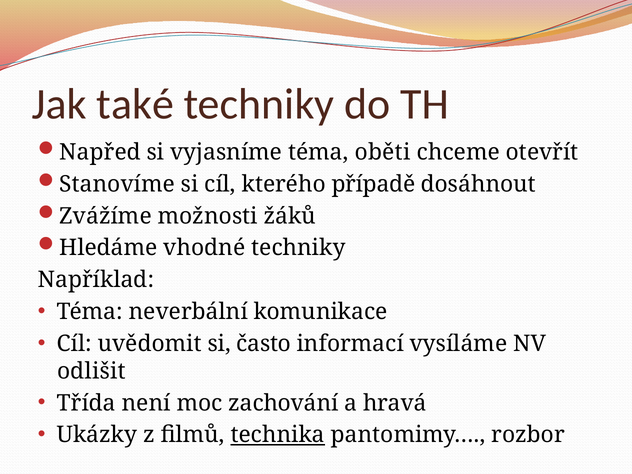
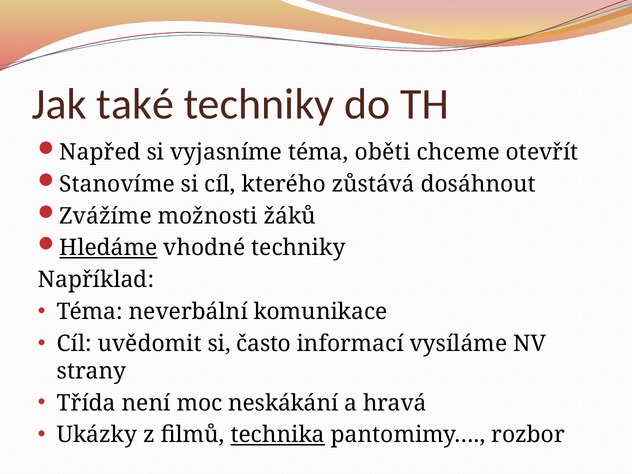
případě: případě -> zůstává (373, 184)
Hledáme underline: none -> present (108, 248)
odlišit: odlišit -> strany (91, 371)
zachování: zachování -> neskákání (283, 403)
